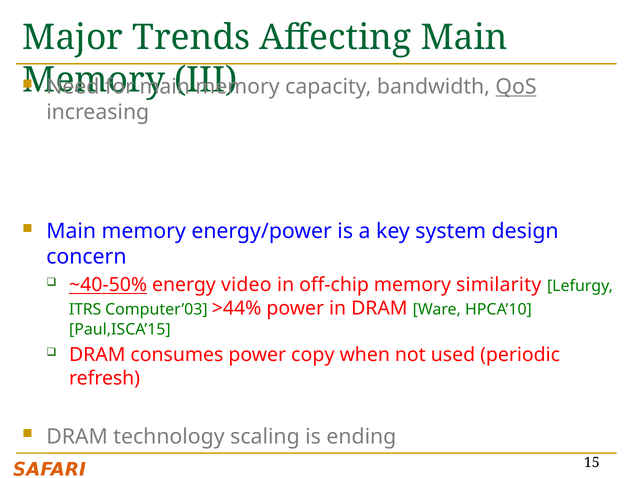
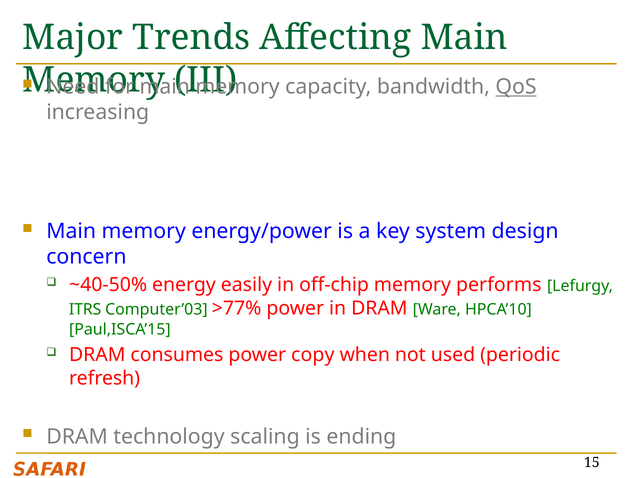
~40-50% underline: present -> none (108, 285)
video: video -> easily (246, 285)
similarity: similarity -> performs (499, 285)
>44%: >44% -> >77% (237, 309)
